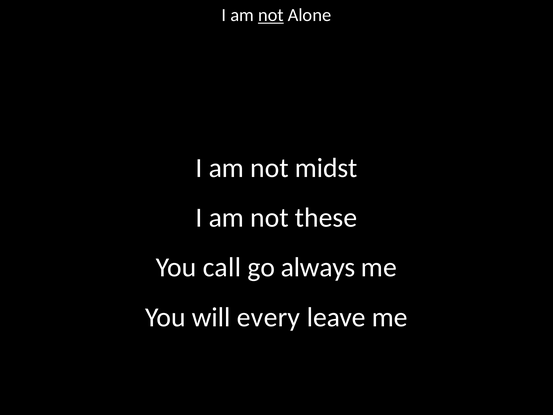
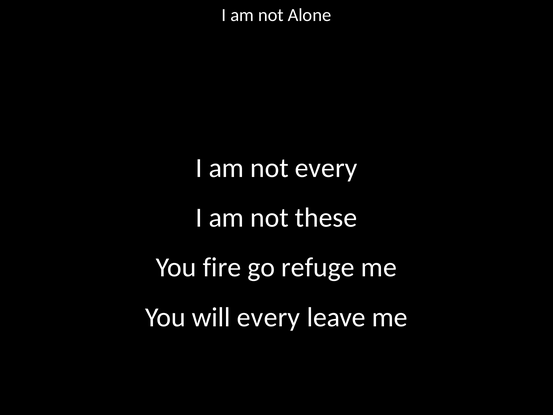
not underline: present -> none (271, 15)
not midst: midst -> every (326, 168)
call: call -> fire (222, 267)
always: always -> refuge (318, 267)
